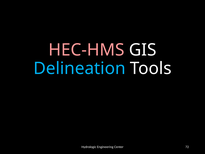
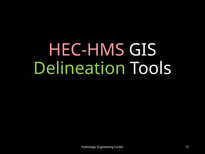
Delineation colour: light blue -> light green (79, 68)
